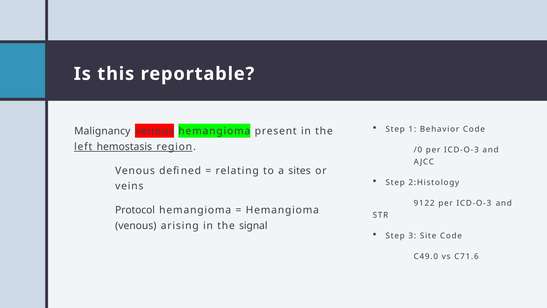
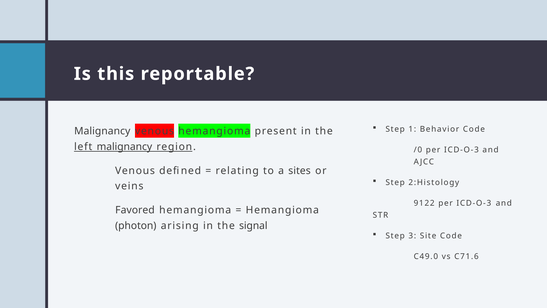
left hemostasis: hemostasis -> malignancy (124, 146)
Protocol: Protocol -> Favored (135, 210)
venous: venous -> photon (136, 225)
